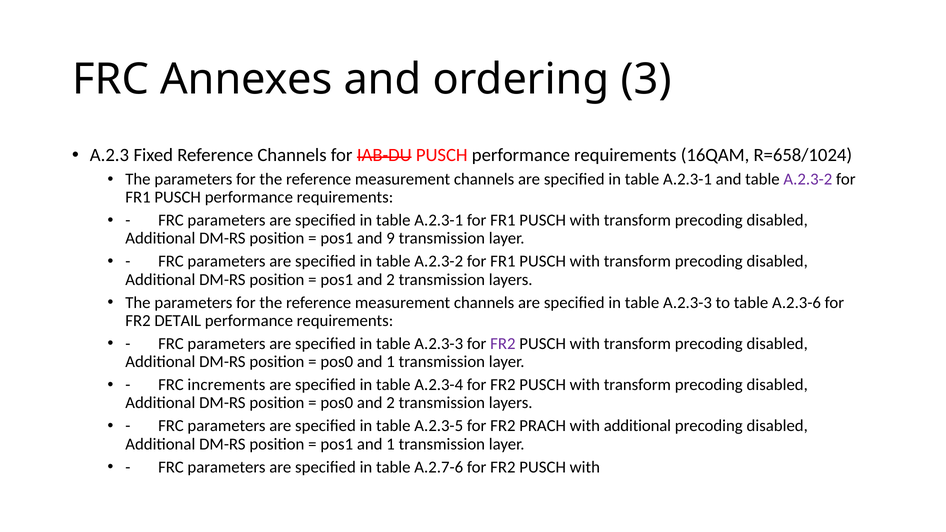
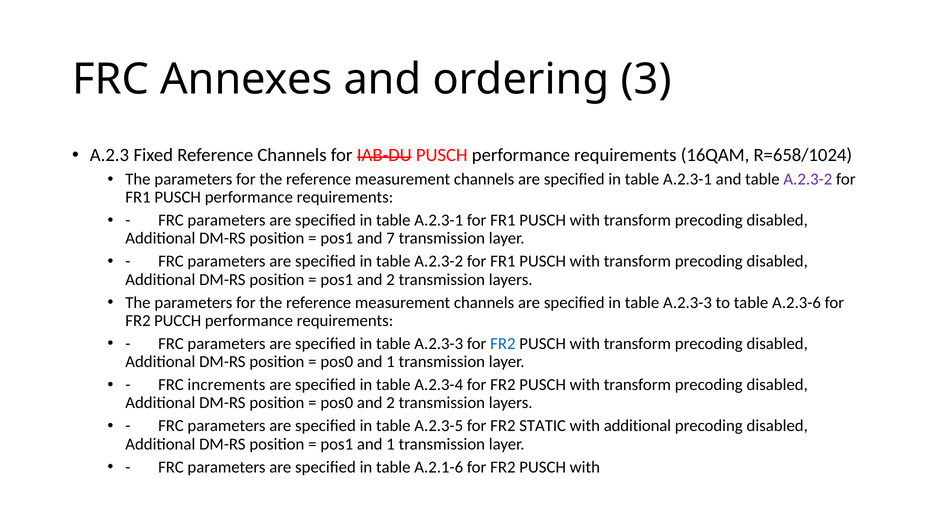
9: 9 -> 7 (391, 238)
DETAIL: DETAIL -> PUCCH (178, 321)
FR2 colour: purple -> blue (503, 344)
PRACH: PRACH -> STATIC (543, 426)
A.2.7-6: A.2.7-6 -> A.2.1-6 (439, 467)
